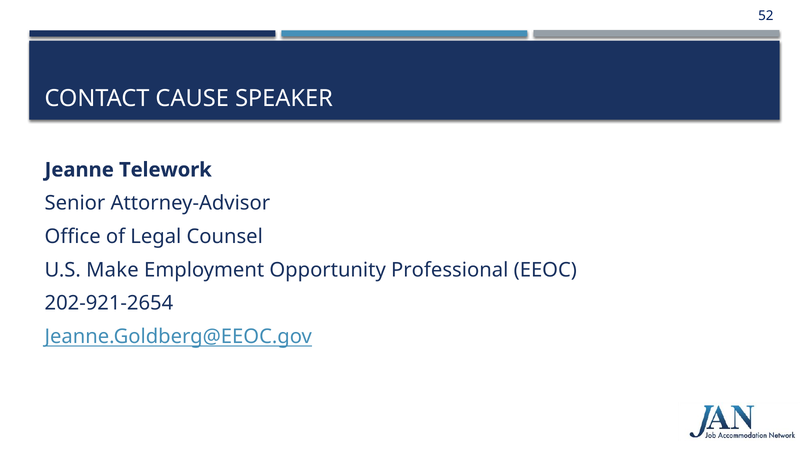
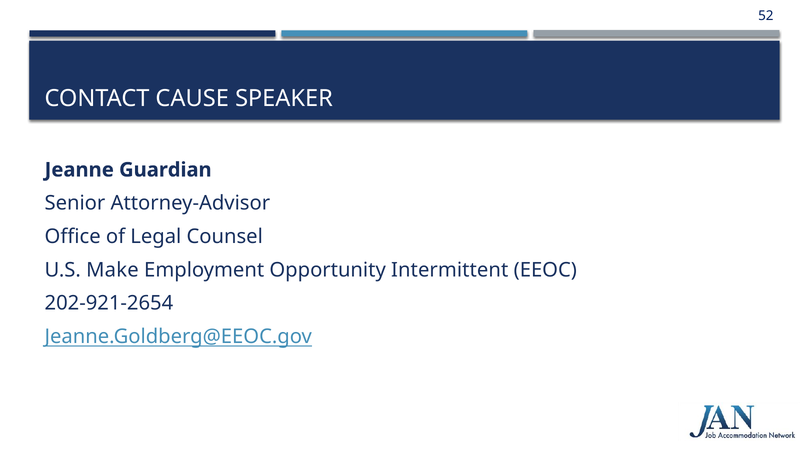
Telework: Telework -> Guardian (165, 170)
Professional: Professional -> Intermittent (450, 270)
